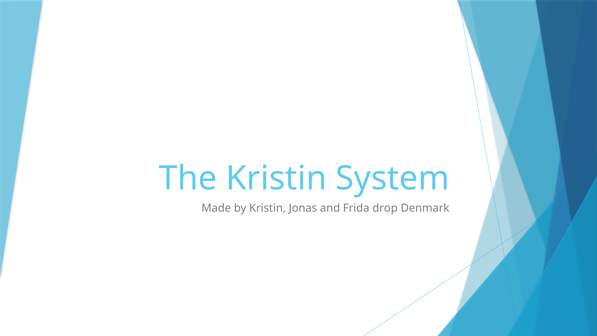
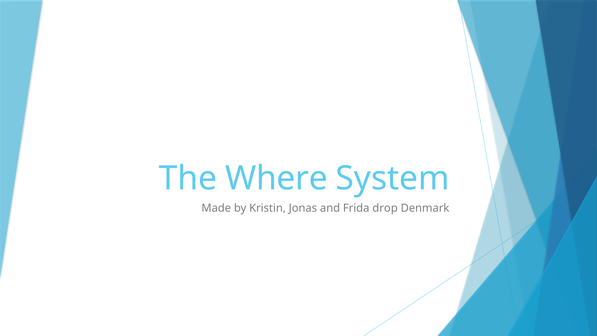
The Kristin: Kristin -> Where (276, 178)
